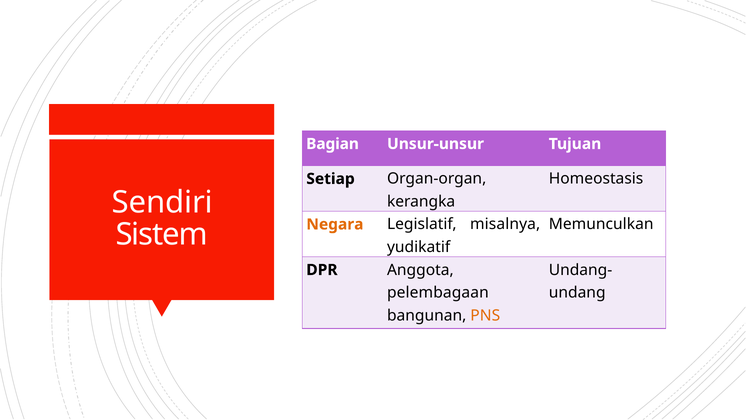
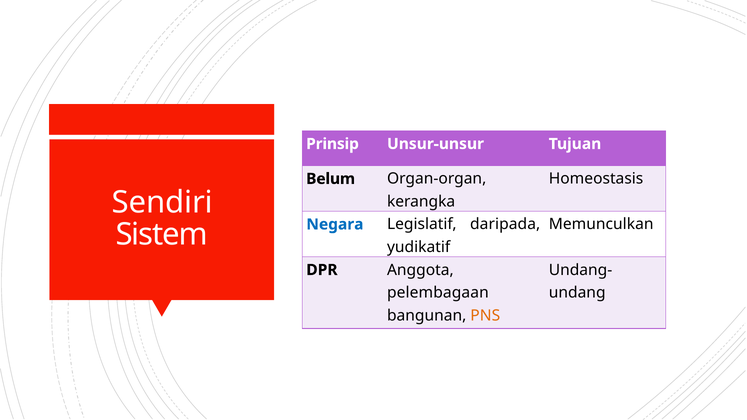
Bagian: Bagian -> Prinsip (333, 144)
Setiap: Setiap -> Belum (331, 179)
Negara colour: orange -> blue (335, 224)
misalnya: misalnya -> daripada (505, 224)
